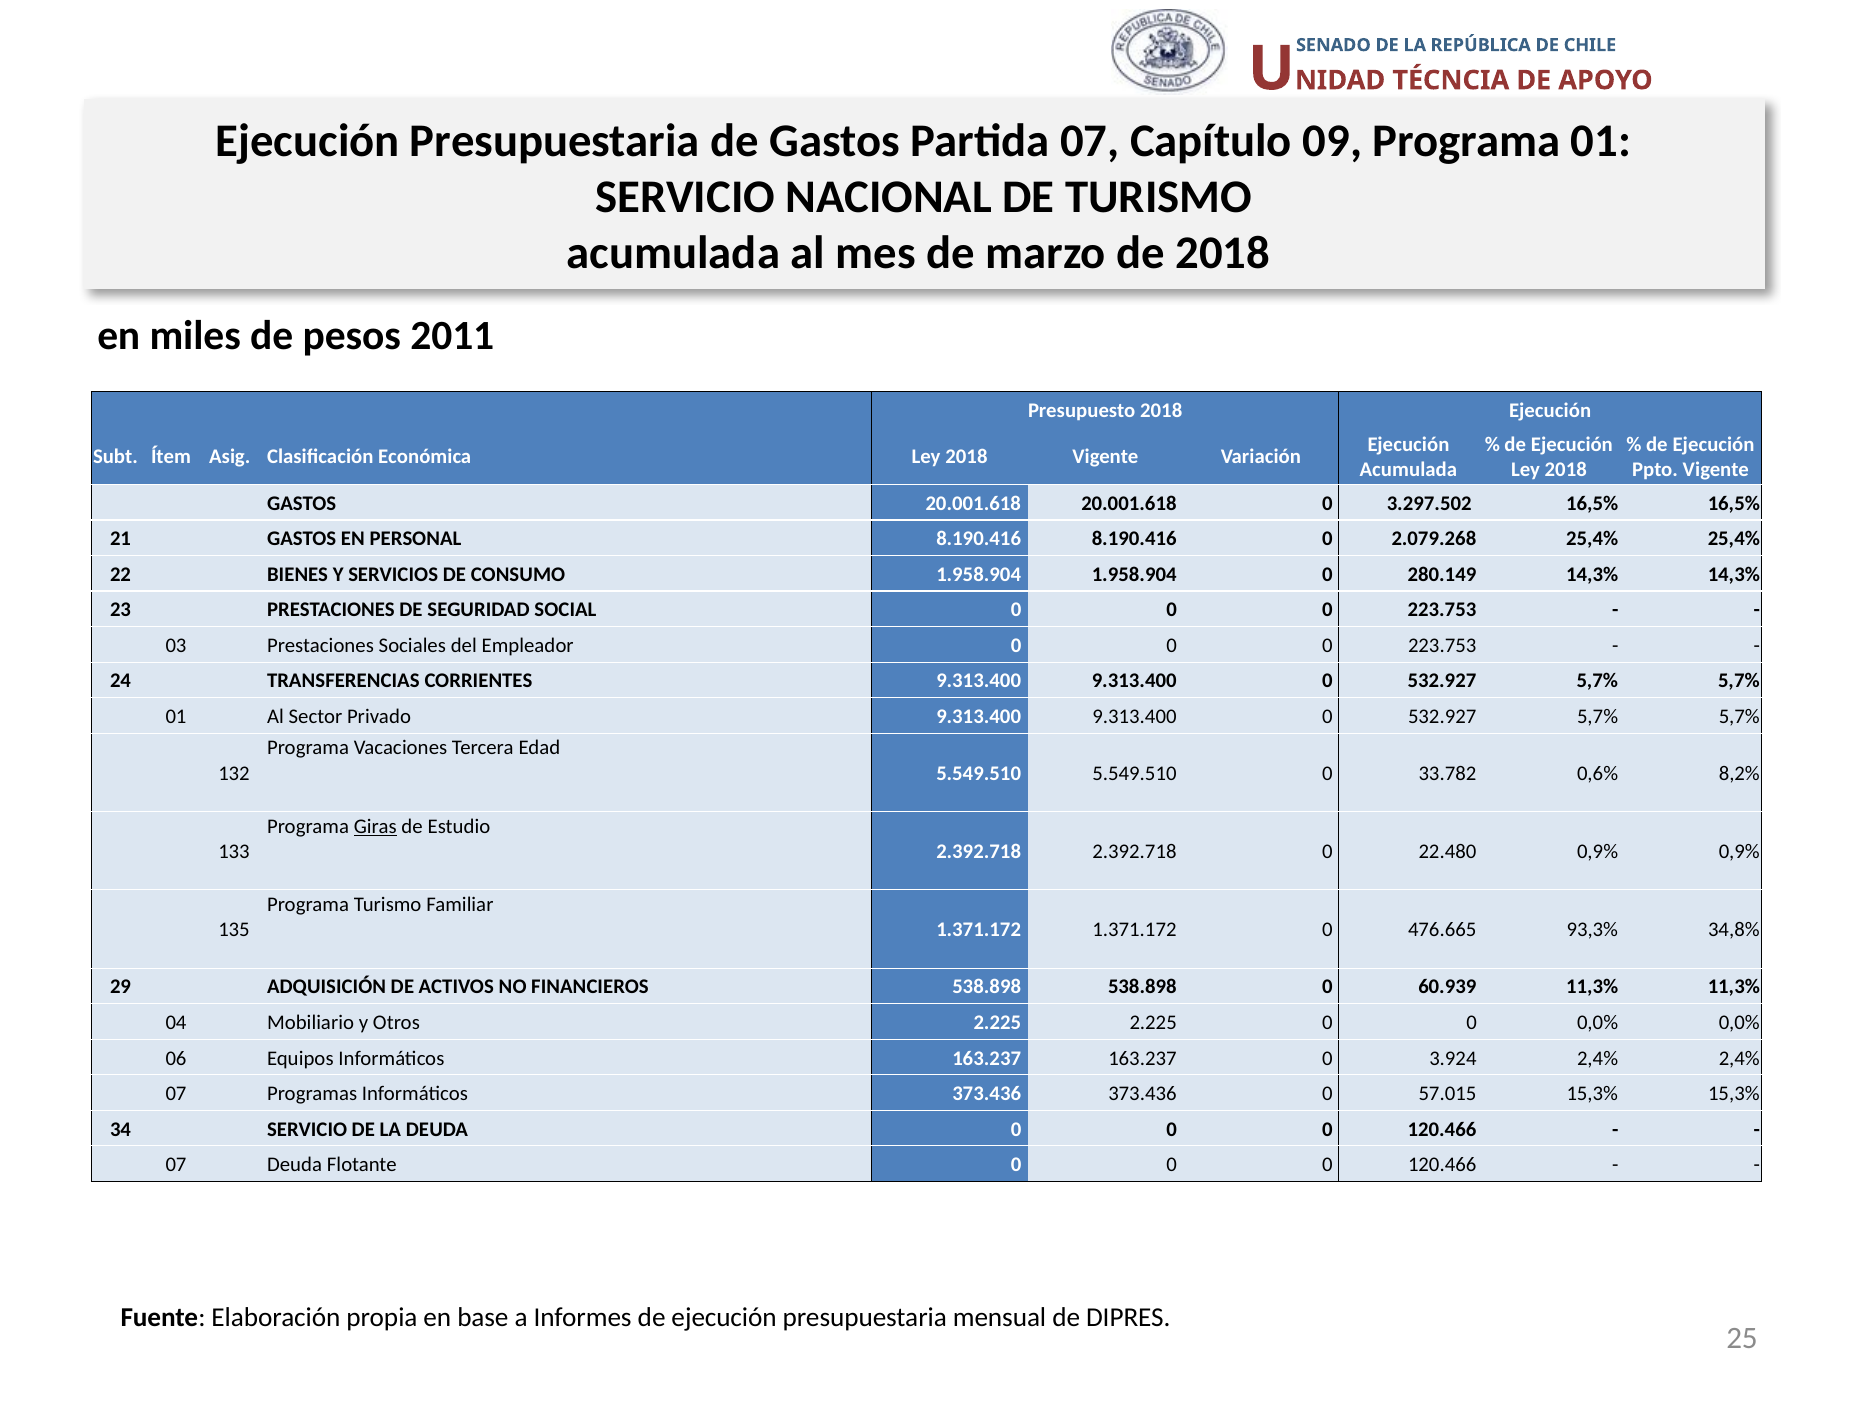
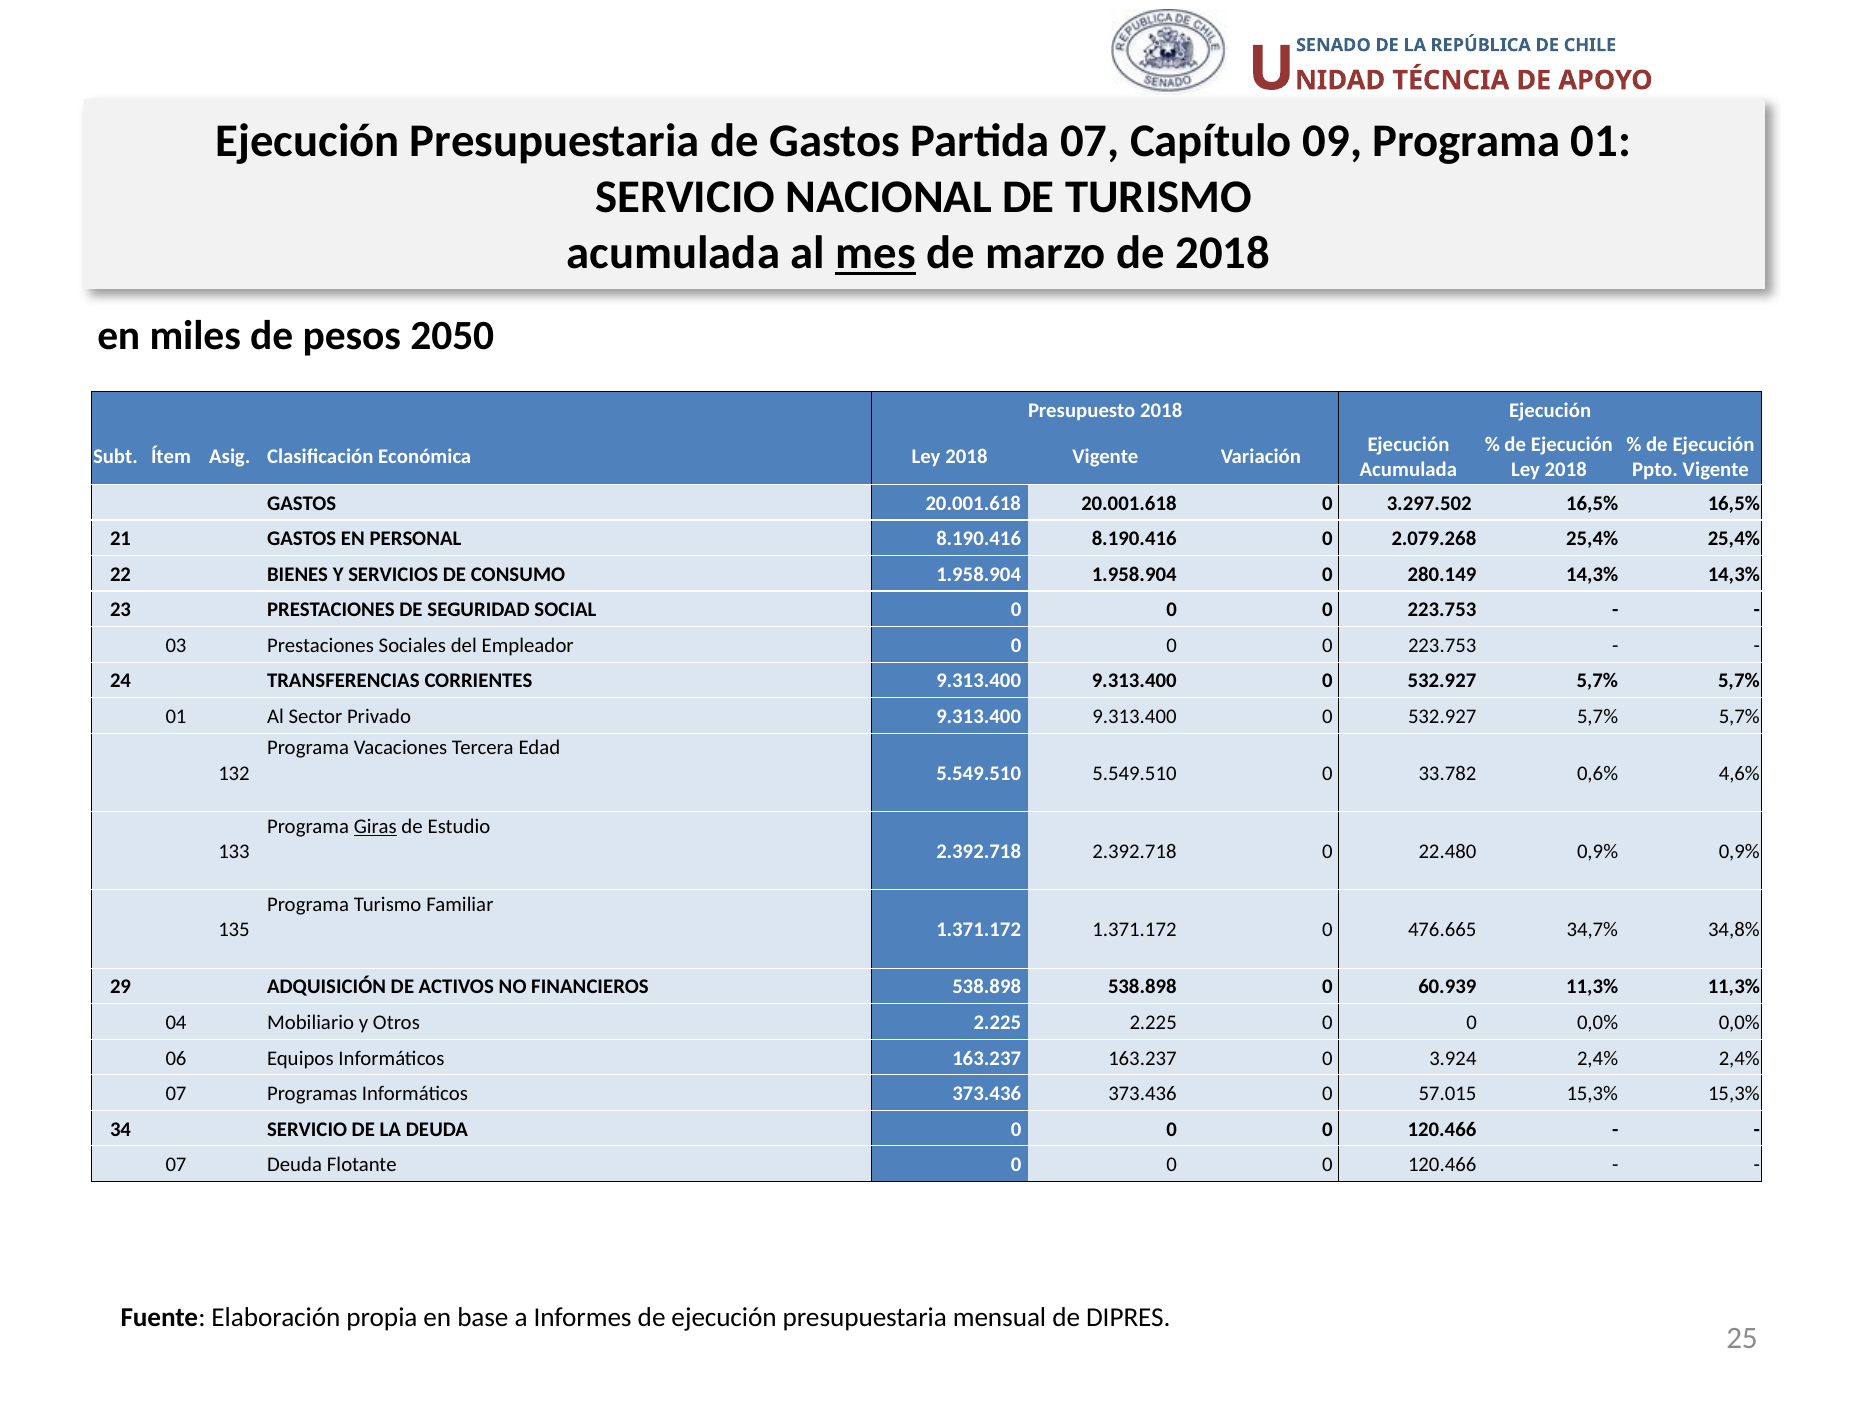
mes underline: none -> present (876, 253)
2011: 2011 -> 2050 (452, 336)
8,2%: 8,2% -> 4,6% (1739, 774)
93,3%: 93,3% -> 34,7% (1592, 930)
